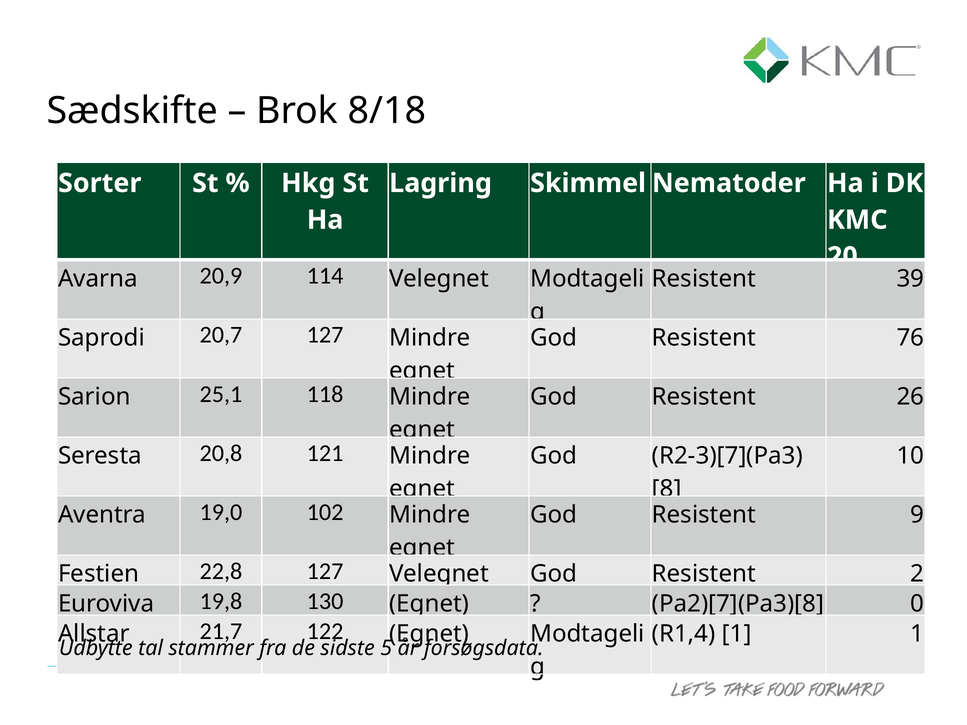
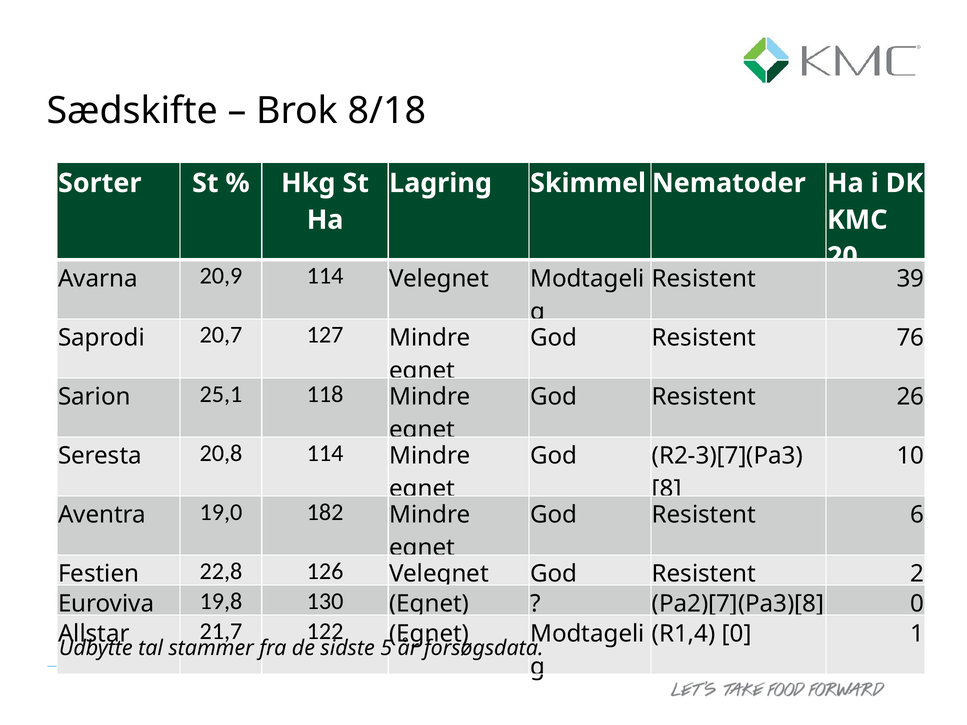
20,8 121: 121 -> 114 (325, 453)
102: 102 -> 182 (325, 512)
9: 9 -> 6 (917, 515)
22,8 127: 127 -> 126 (325, 571)
R1,4 1: 1 -> 0 (737, 634)
